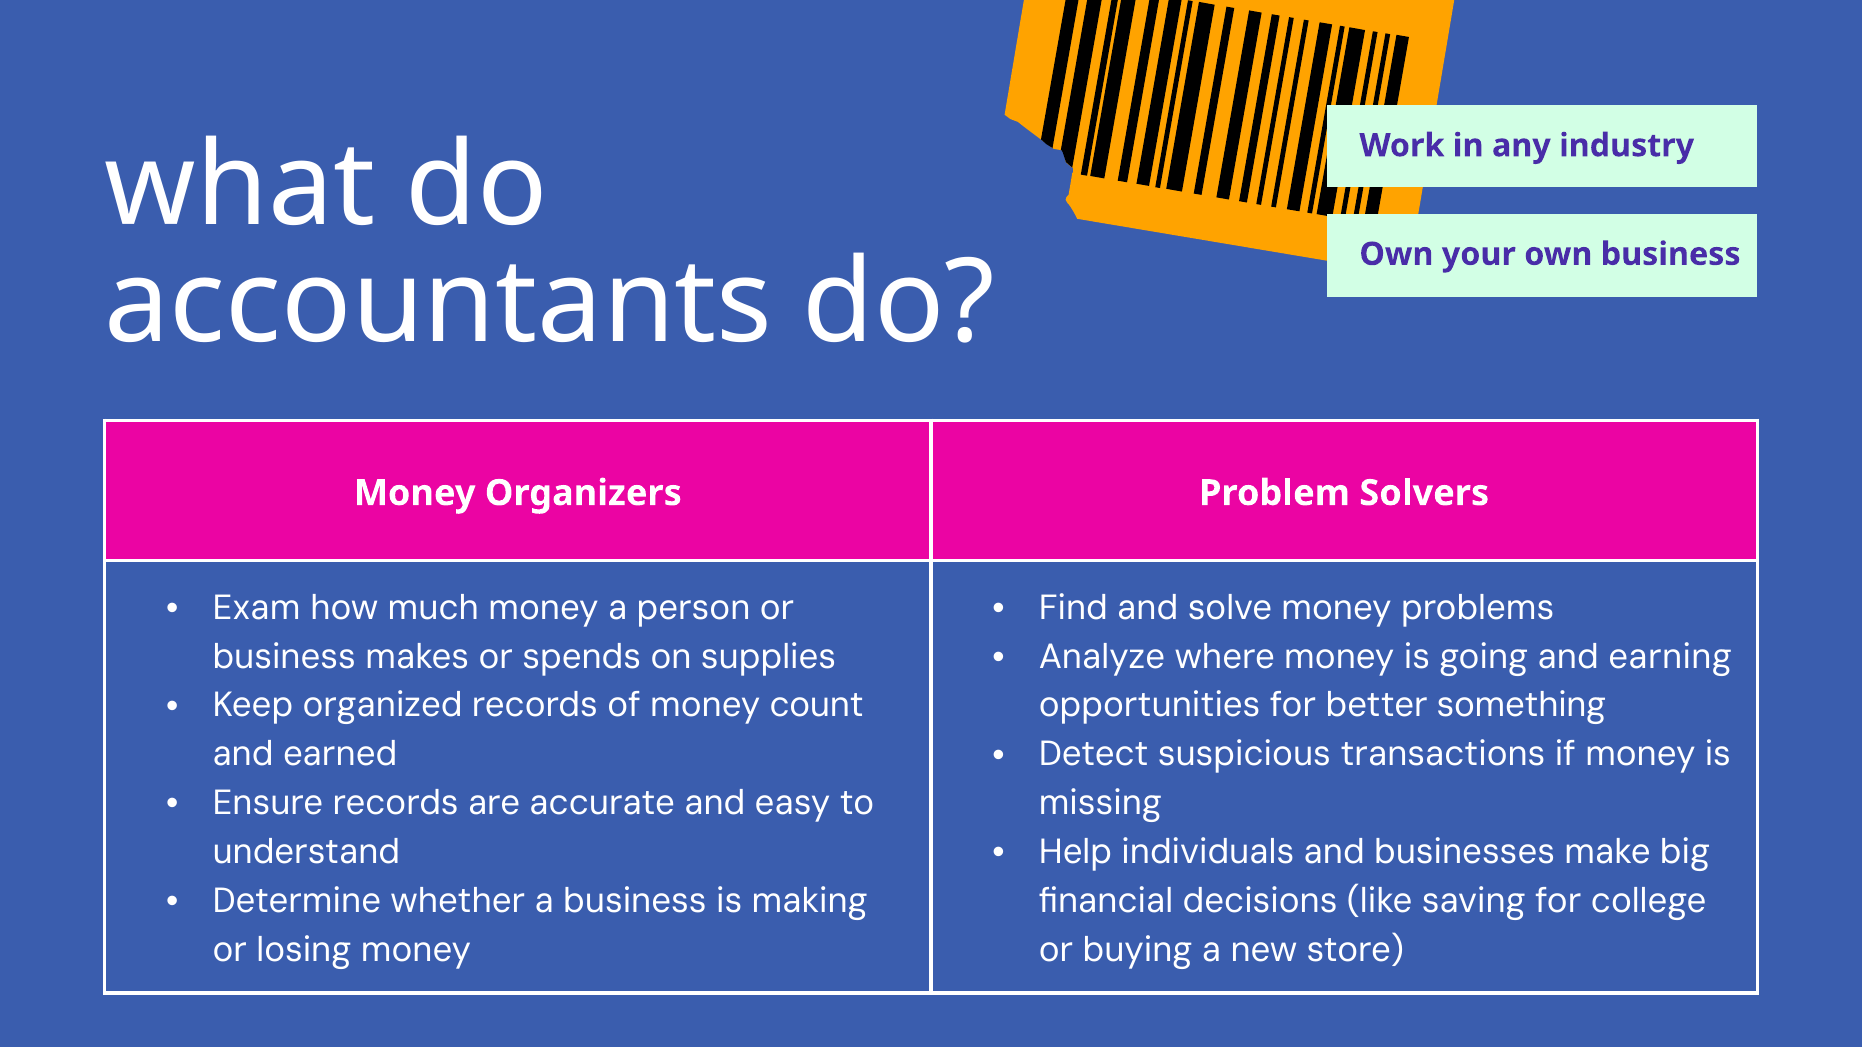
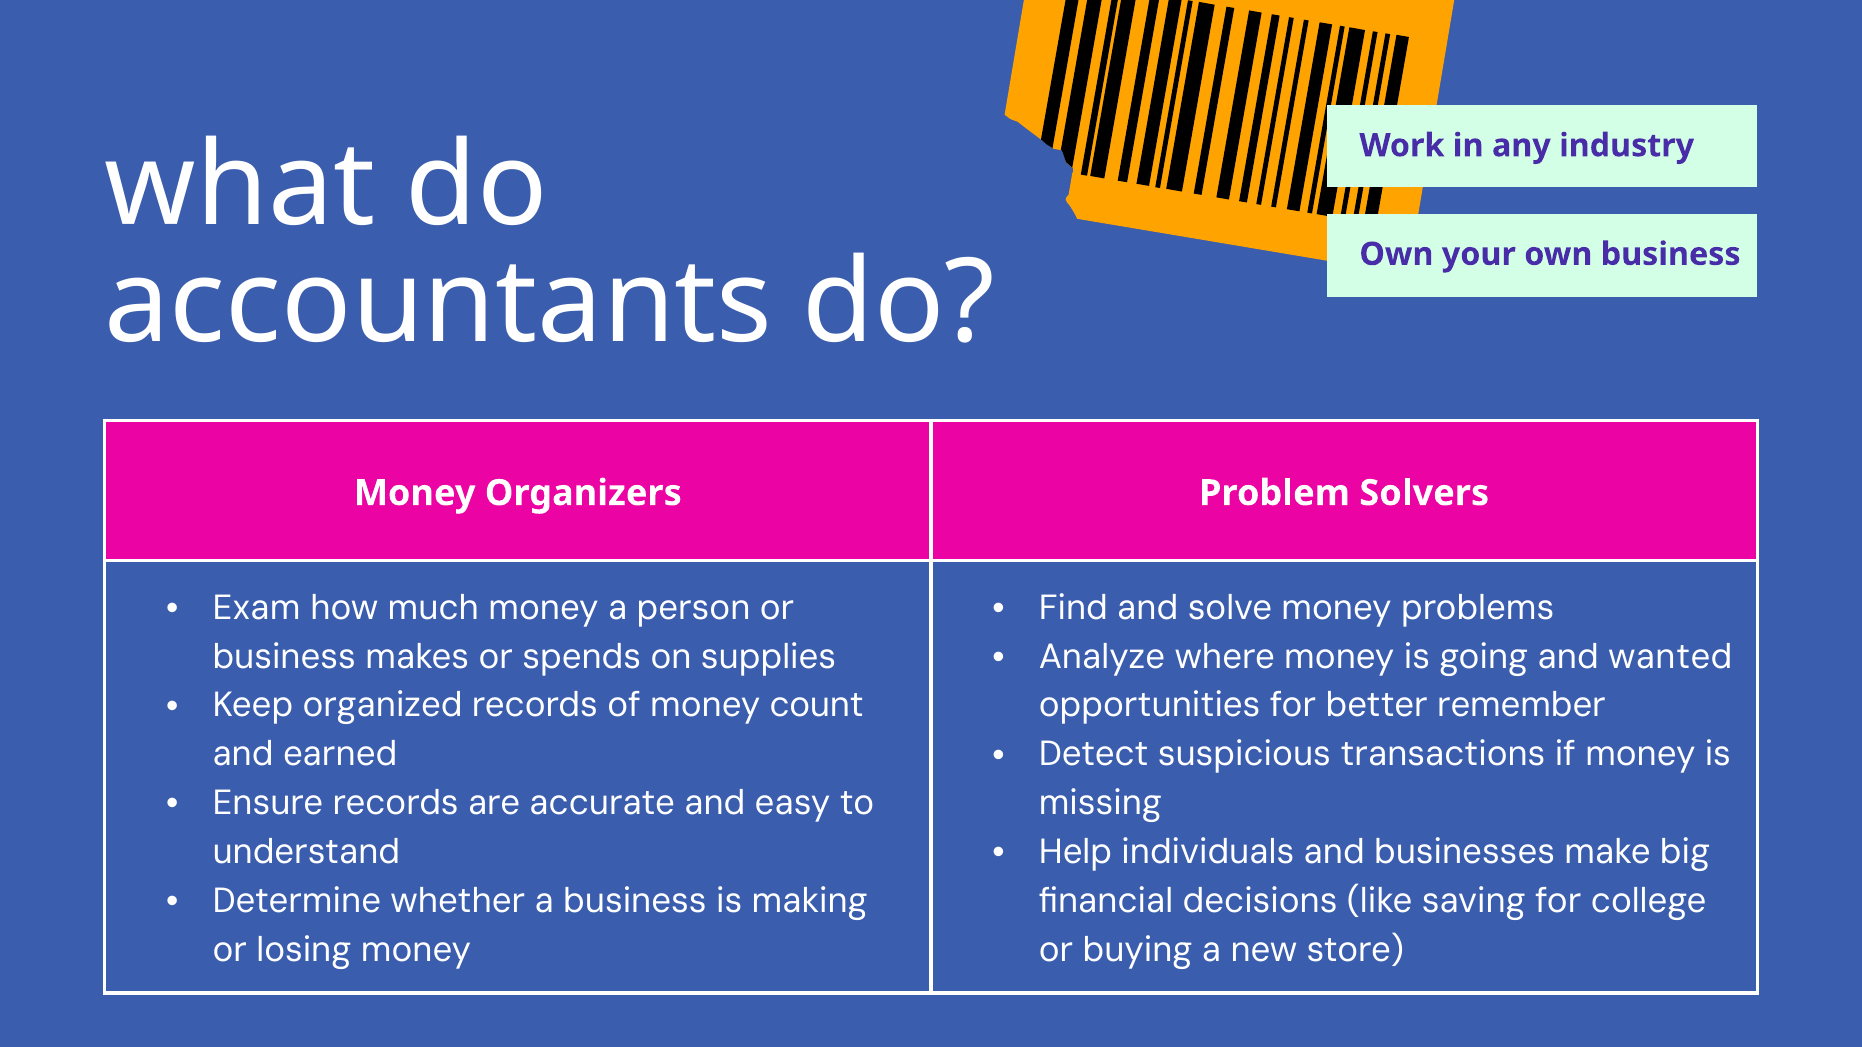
earning: earning -> wanted (1670, 657)
something: something -> remember (1521, 706)
